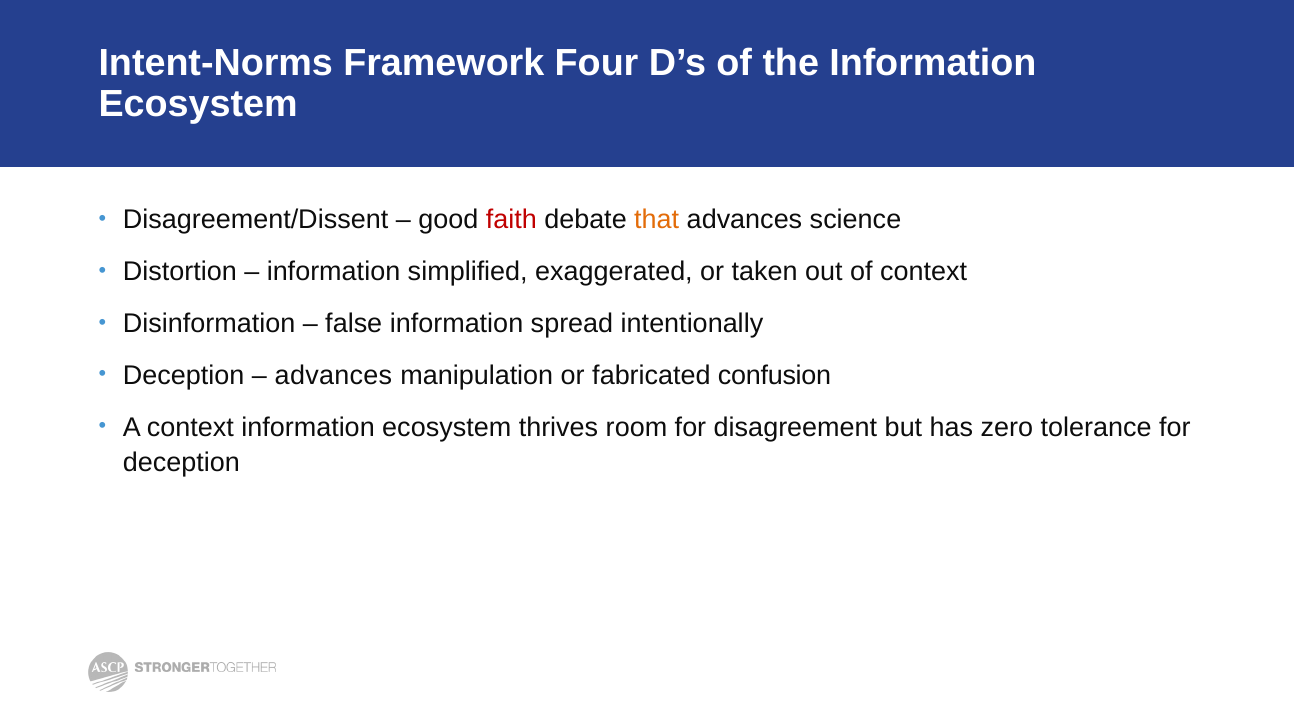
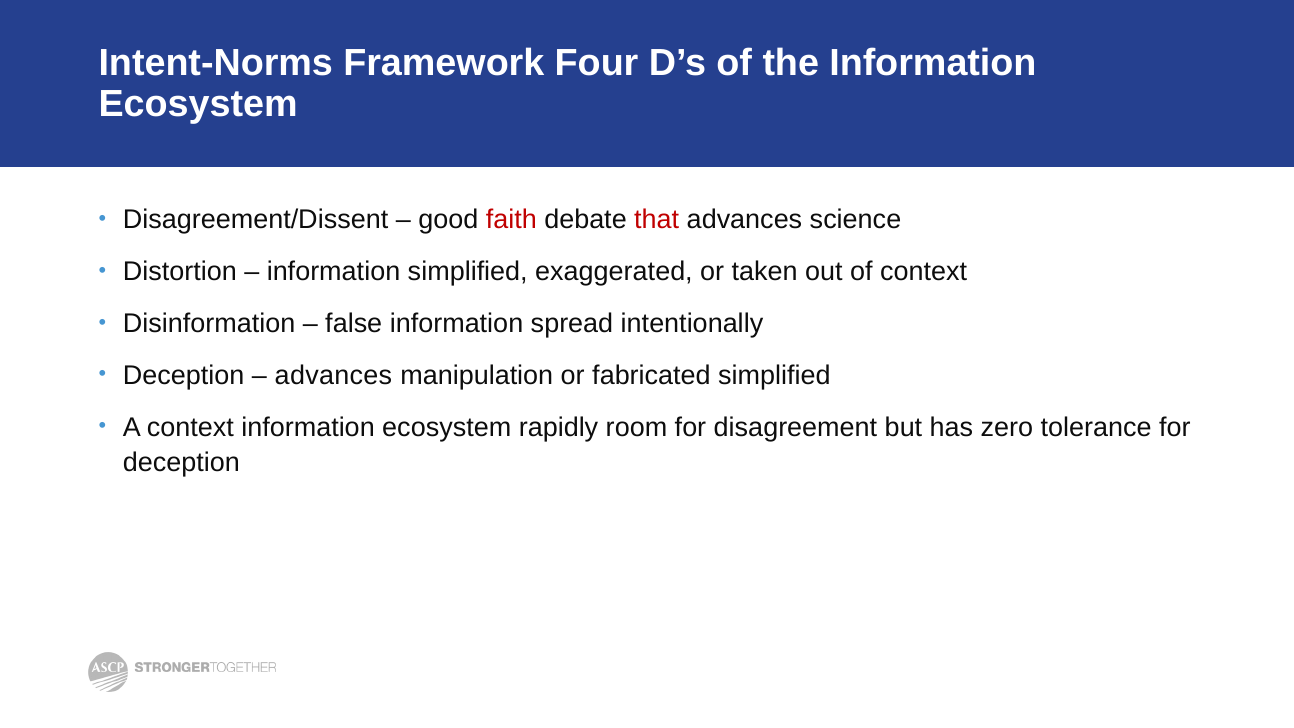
that colour: orange -> red (657, 220)
fabricated confusion: confusion -> simplified (774, 375)
thrives: thrives -> rapidly (559, 427)
